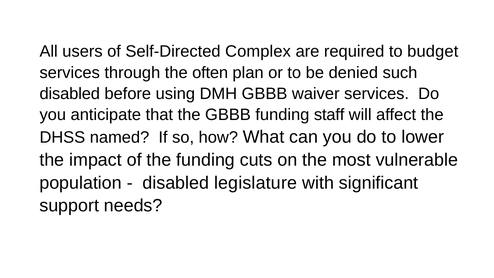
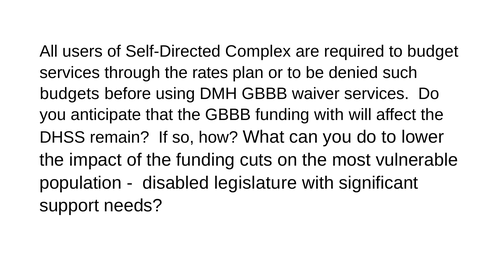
often: often -> rates (210, 73)
disabled: disabled -> budgets (70, 94)
funding staff: staff -> with (329, 115)
named: named -> remain (120, 137)
